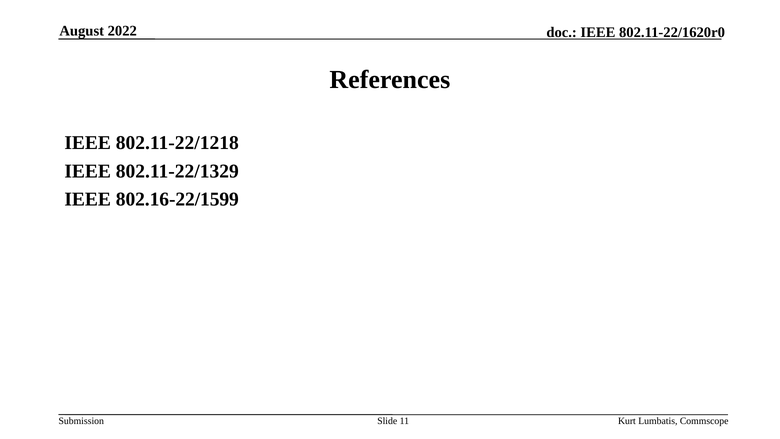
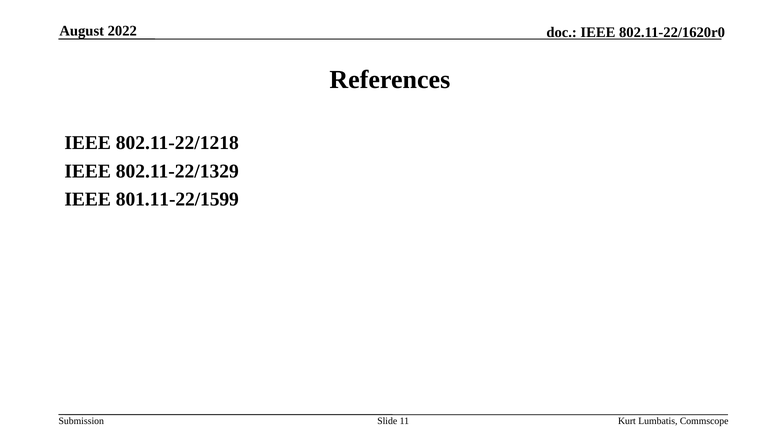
802.16-22/1599: 802.16-22/1599 -> 801.11-22/1599 (177, 199)
